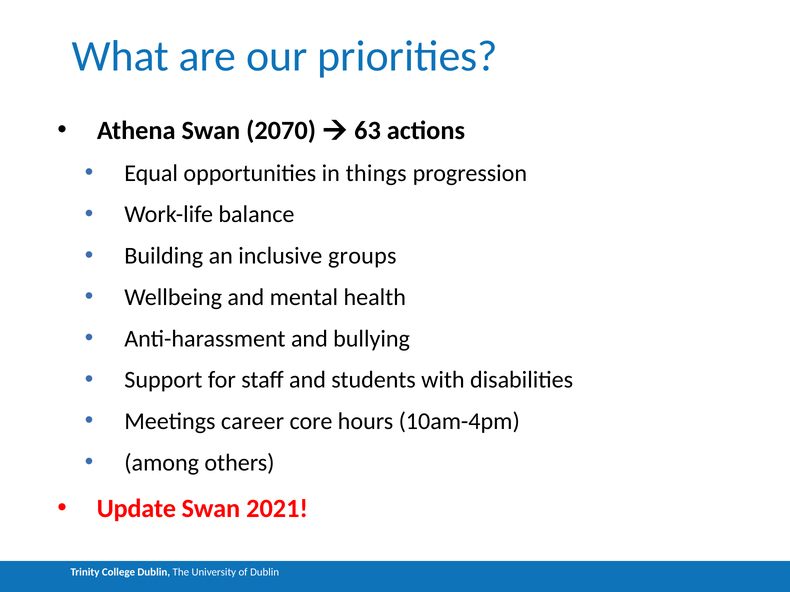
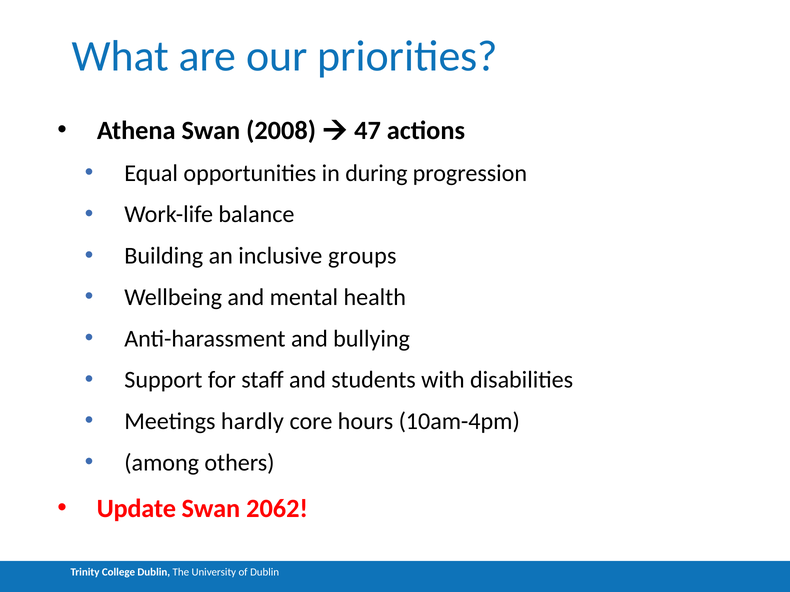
2070: 2070 -> 2008 (281, 131)
63: 63 -> 47 (368, 131)
things: things -> during (376, 173)
career: career -> hardly (252, 422)
2021: 2021 -> 2062 (277, 509)
